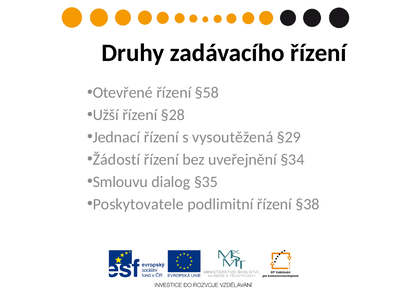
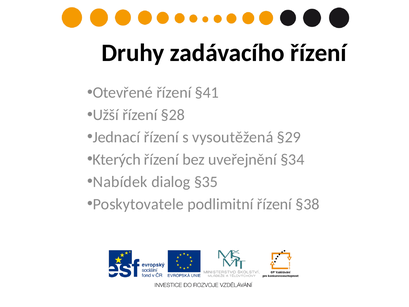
§58: §58 -> §41 (207, 93)
Žádostí: Žádostí -> Kterých (117, 159)
Smlouvu: Smlouvu -> Nabídek (120, 182)
